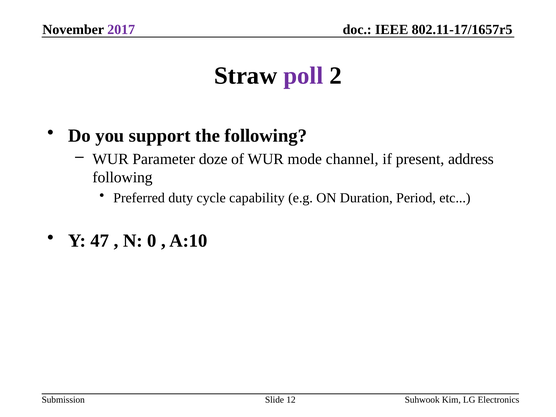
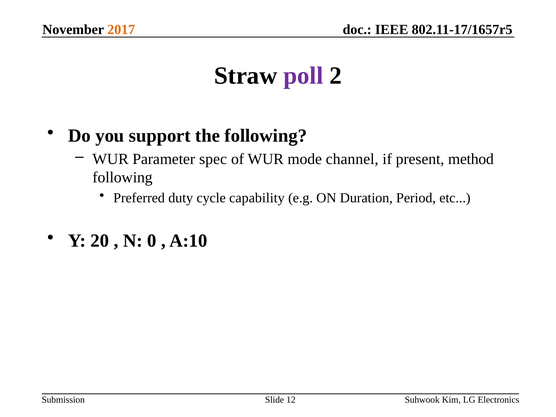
2017 colour: purple -> orange (121, 30)
doze: doze -> spec (213, 159)
address: address -> method (471, 159)
47: 47 -> 20 (100, 241)
